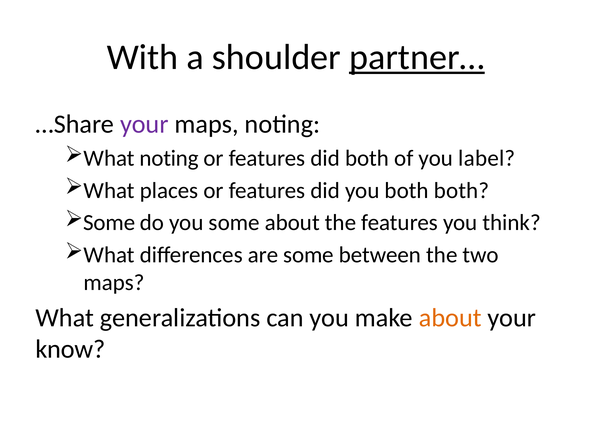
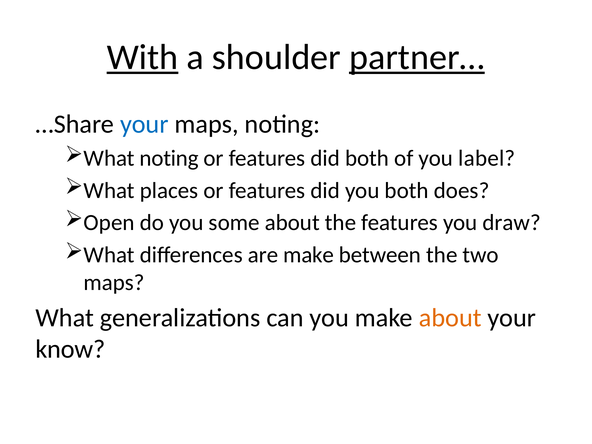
With underline: none -> present (142, 57)
your colour: purple -> blue (144, 124)
both both: both -> does (462, 190)
Some: Some -> Open (109, 223)
think: think -> draw (512, 223)
are some: some -> make (309, 255)
